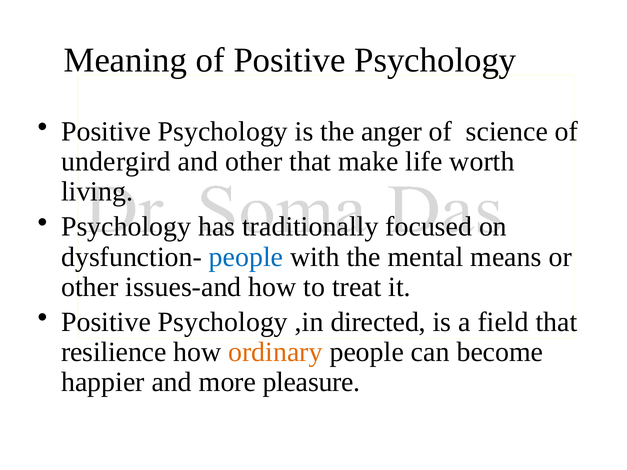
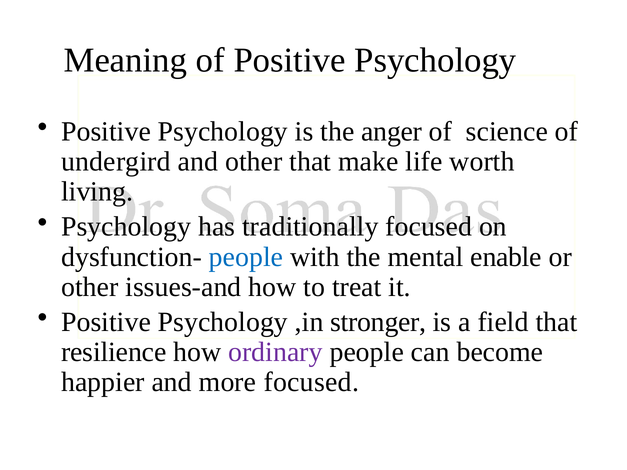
means: means -> enable (506, 257)
directed: directed -> stronger (378, 322)
ordinary colour: orange -> purple (275, 352)
more pleasure: pleasure -> focused (311, 382)
